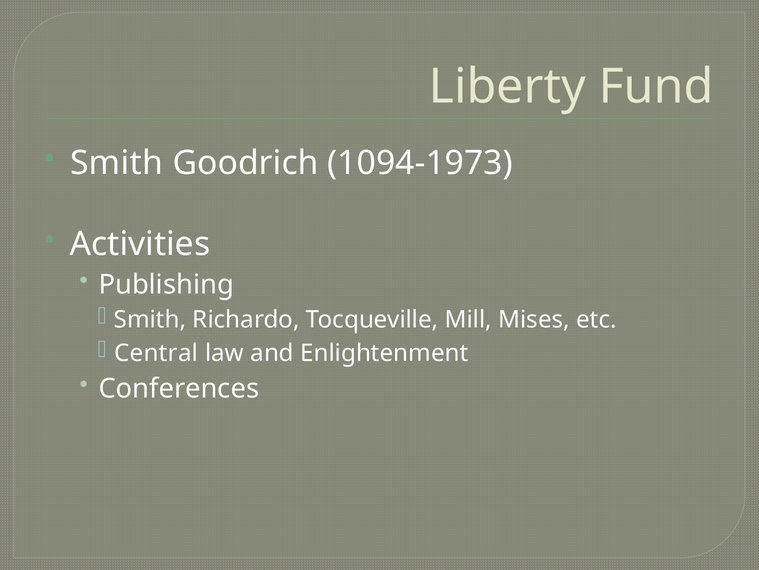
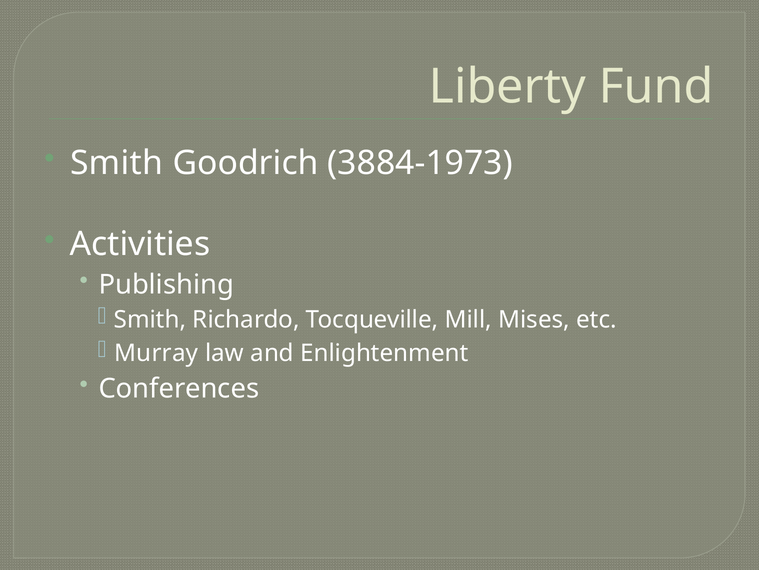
1094-1973: 1094-1973 -> 3884-1973 (420, 163)
Central: Central -> Murray (156, 353)
